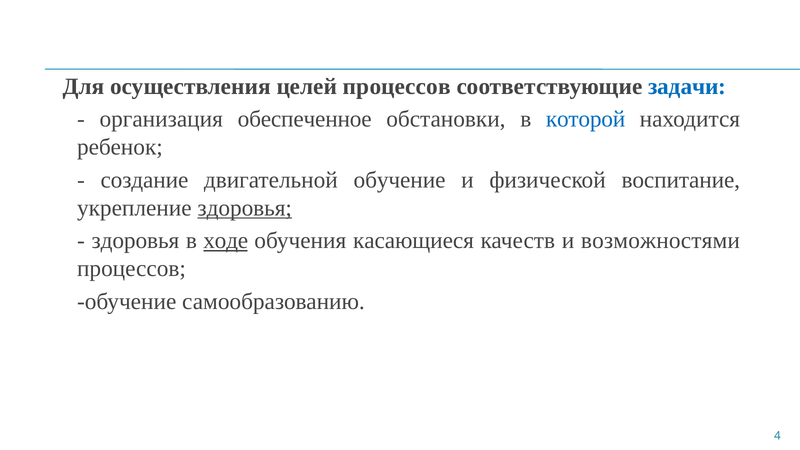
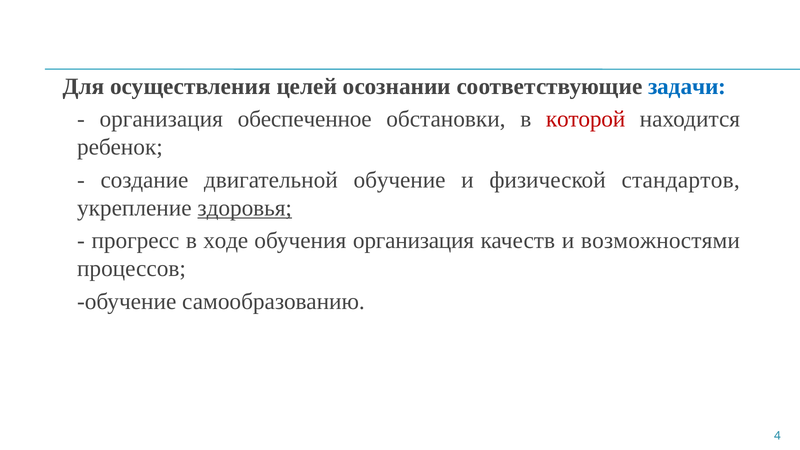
целей процессов: процессов -> осознании (397, 87)
которой colour: blue -> red (586, 119)
воспитание: воспитание -> стандартов (681, 180)
здоровья: здоровья -> прогресс (135, 241)
ходе underline: present -> none (226, 241)
обучения касающиеся: касающиеся -> организация (414, 241)
